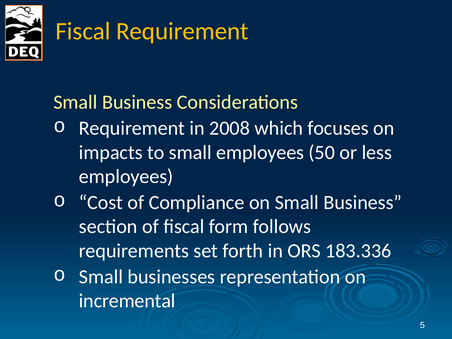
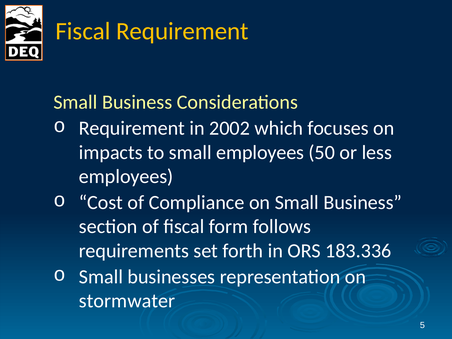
2008: 2008 -> 2002 (230, 128)
incremental: incremental -> stormwater (127, 301)
